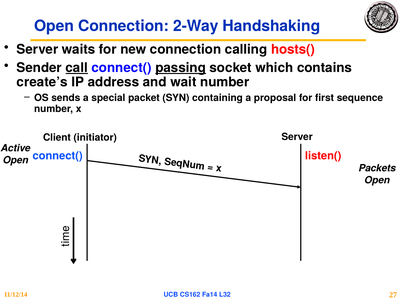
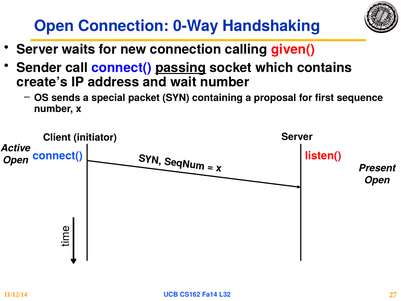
2-Way: 2-Way -> 0-Way (196, 26)
hosts(: hosts( -> given( (293, 49)
call underline: present -> none (77, 68)
Packets: Packets -> Present (377, 168)
